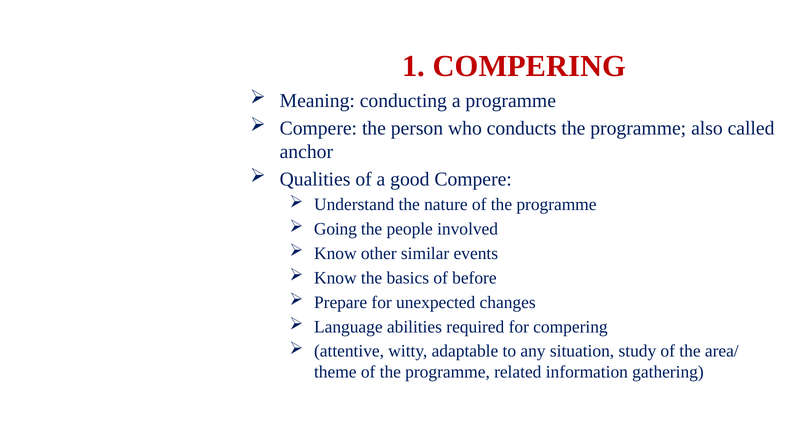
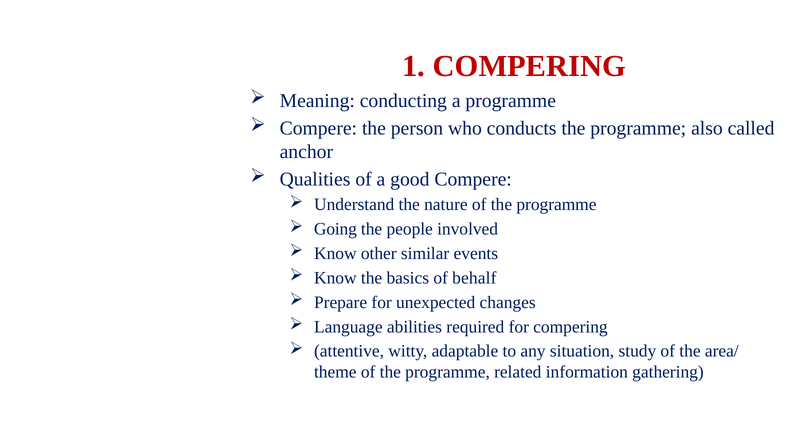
before: before -> behalf (474, 278)
